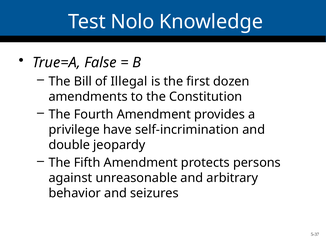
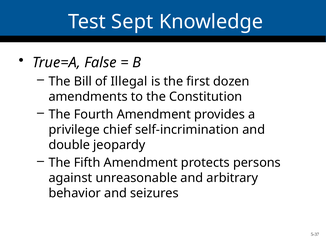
Nolo: Nolo -> Sept (132, 22)
have: have -> chief (117, 129)
